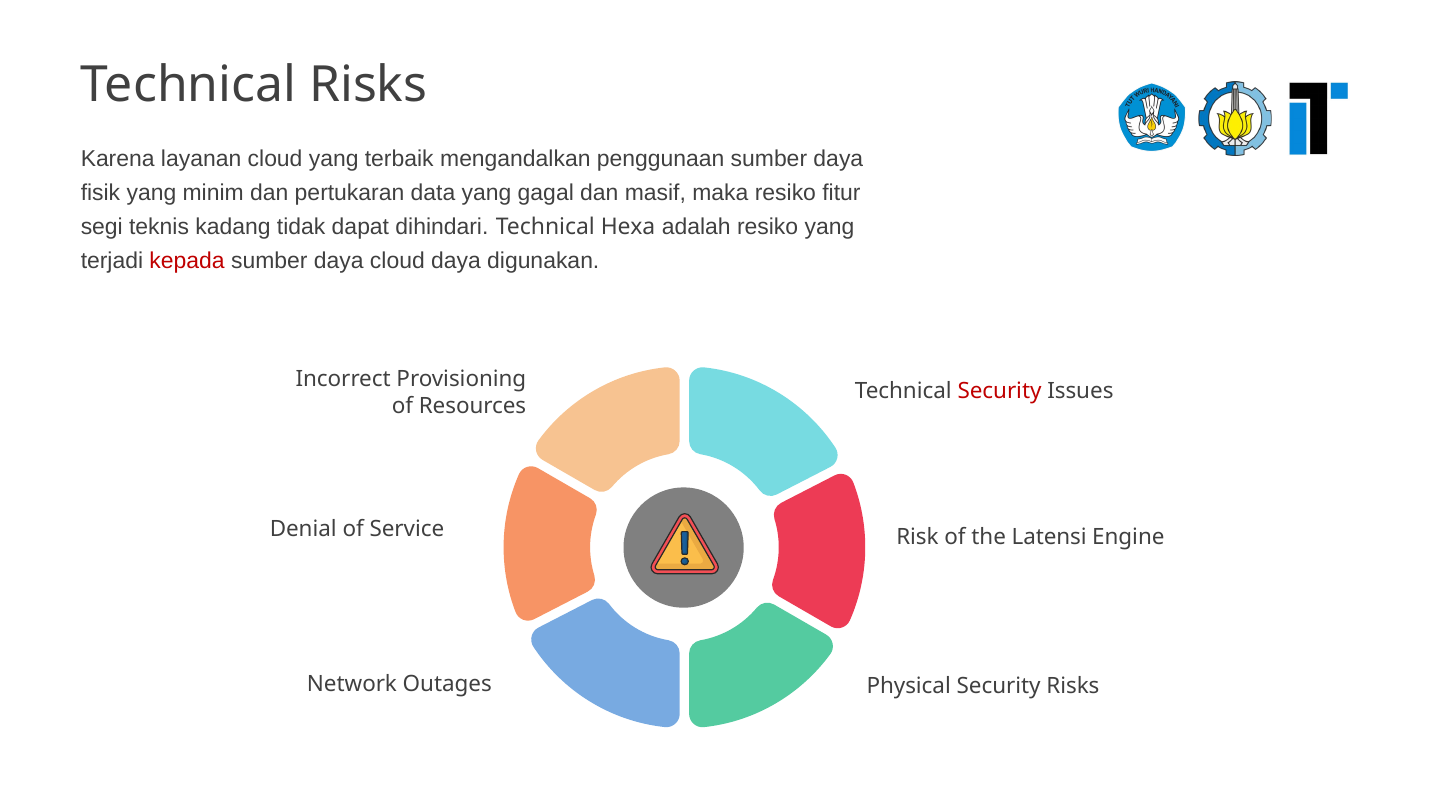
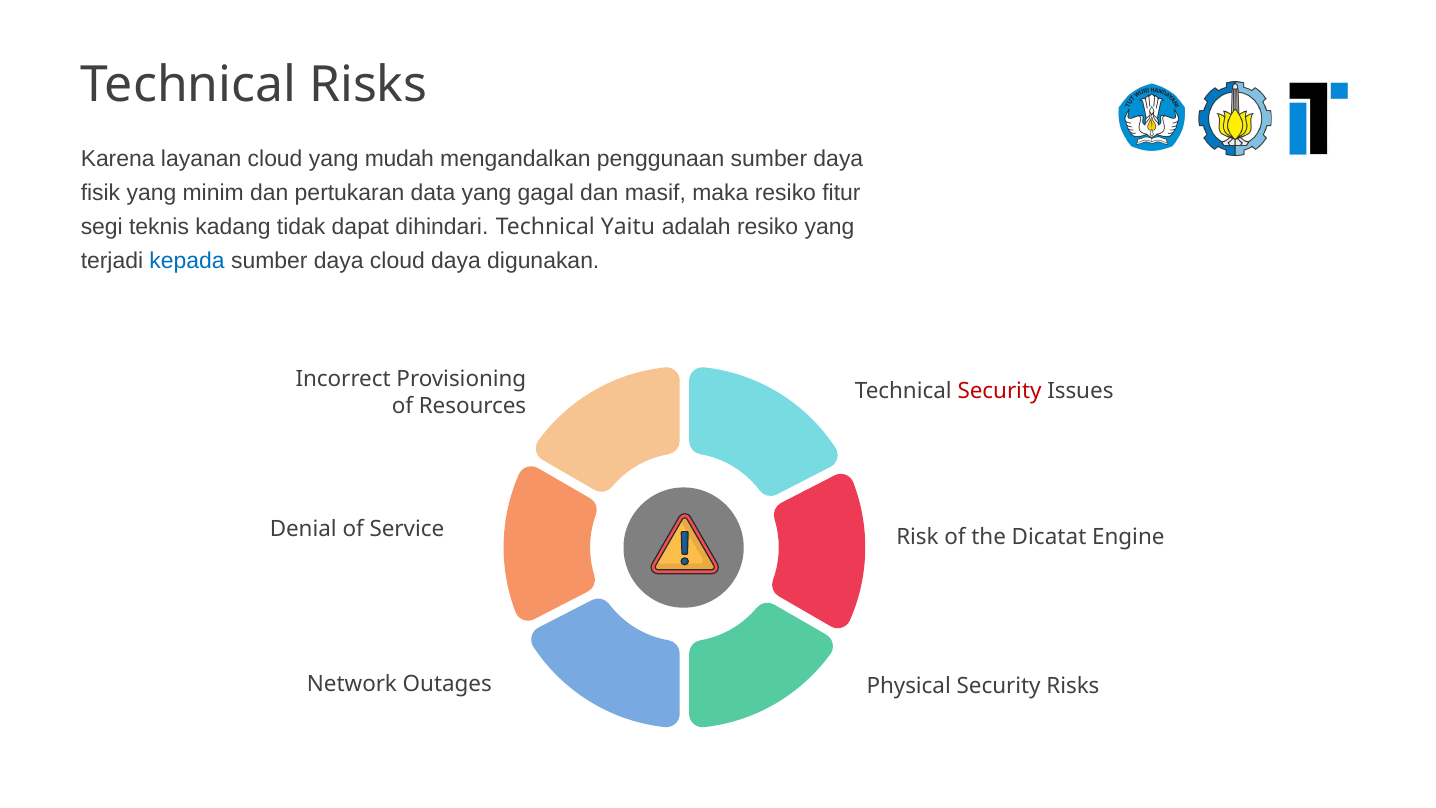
terbaik: terbaik -> mudah (399, 159)
Hexa: Hexa -> Yaitu (628, 227)
kepada colour: red -> blue (187, 261)
Latensi: Latensi -> Dicatat (1049, 537)
